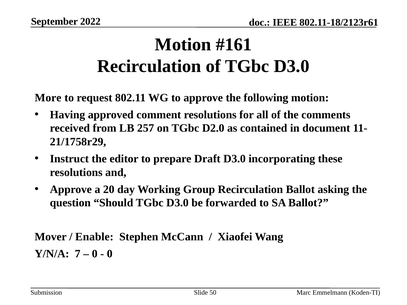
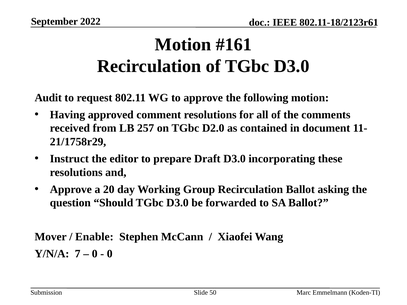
More: More -> Audit (48, 98)
